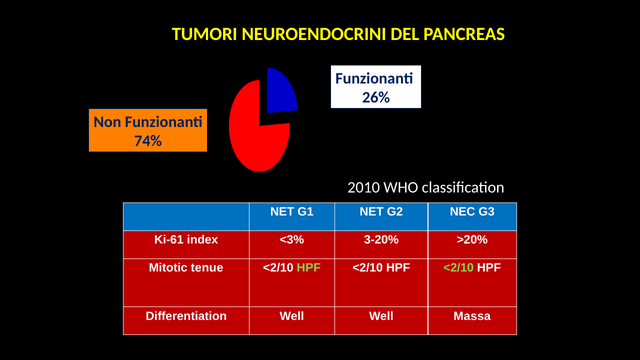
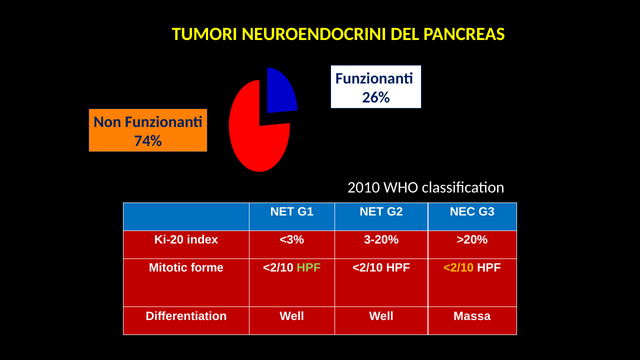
Ki-61: Ki-61 -> Ki-20 (169, 240)
tenue: tenue -> forme (207, 268)
<2/10 colour: light green -> yellow (459, 268)
